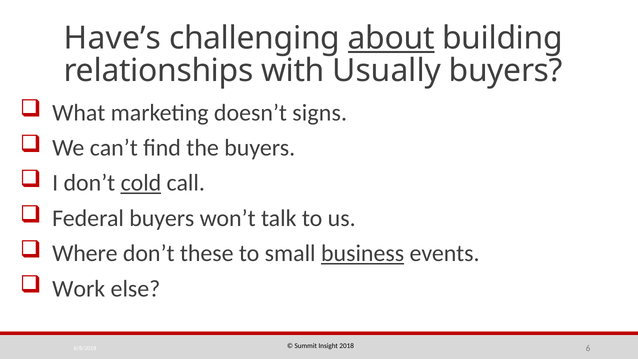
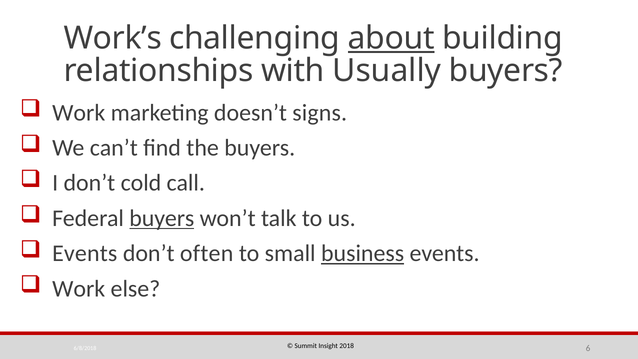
Have’s: Have’s -> Work’s (113, 38)
What: What -> Work (79, 113)
cold underline: present -> none (141, 183)
buyers underline: none -> present (162, 218)
Where: Where -> Events (85, 253)
these: these -> often (207, 253)
